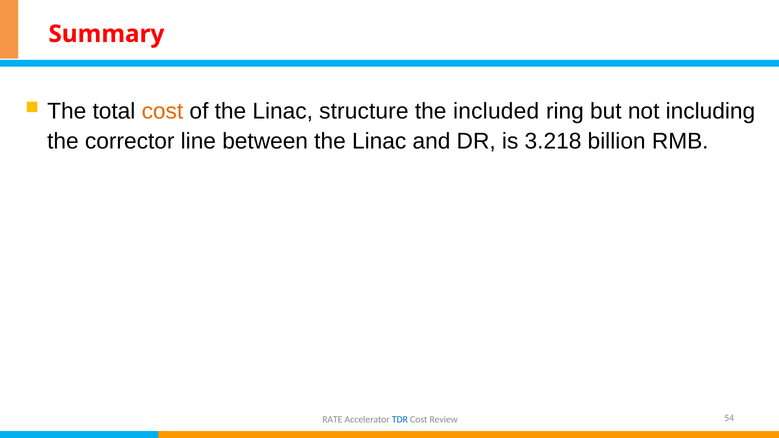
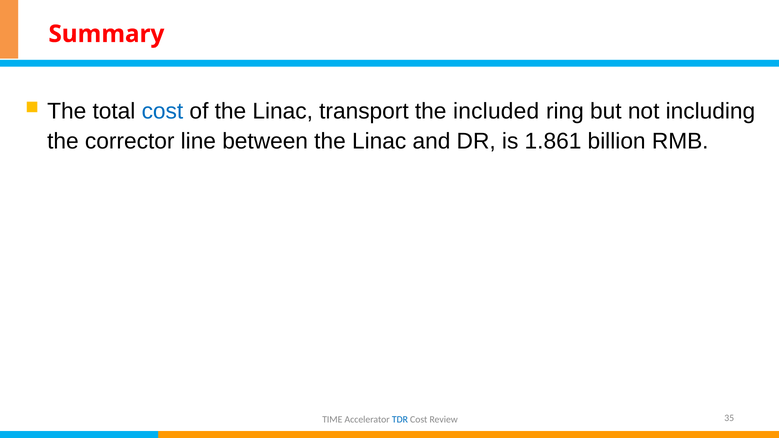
cost colour: orange -> blue (162, 111)
structure: structure -> transport (364, 111)
3.218: 3.218 -> 1.861 (553, 141)
RATE: RATE -> TIME (332, 420)
54: 54 -> 35 (729, 418)
